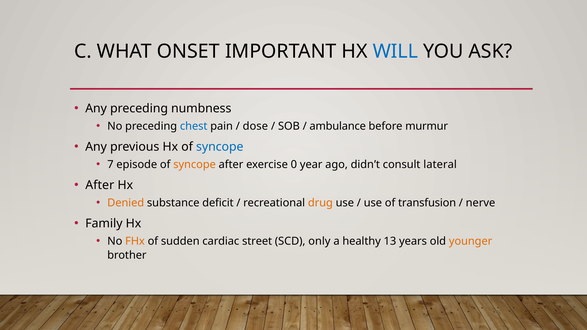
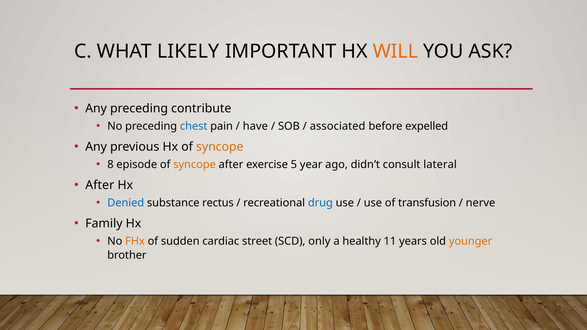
ONSET: ONSET -> LIKELY (188, 51)
WILL colour: blue -> orange (395, 51)
numbness: numbness -> contribute (201, 109)
dose: dose -> have (255, 126)
ambulance: ambulance -> associated (338, 126)
murmur: murmur -> expelled (427, 126)
syncope colour: blue -> orange (220, 147)
7: 7 -> 8 (110, 165)
0: 0 -> 5 (294, 165)
Denied colour: orange -> blue (126, 203)
deficit: deficit -> rectus (218, 203)
drug colour: orange -> blue (320, 203)
13: 13 -> 11 (390, 241)
